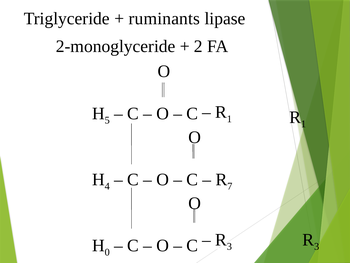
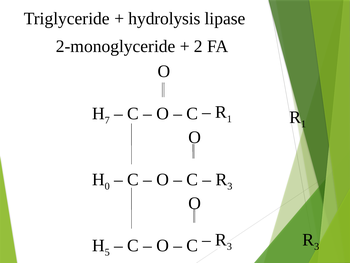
ruminants: ruminants -> hydrolysis (164, 19)
5: 5 -> 7 (107, 120)
4: 4 -> 0 (107, 186)
7: 7 -> 3 (230, 186)
0: 0 -> 5 (107, 252)
